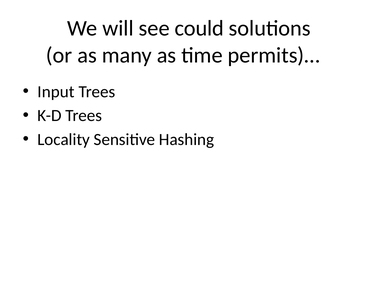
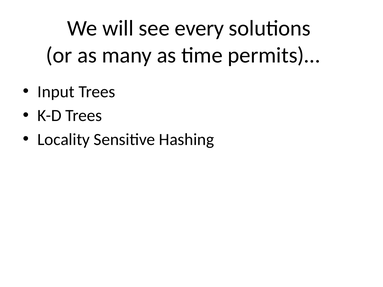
could: could -> every (199, 28)
